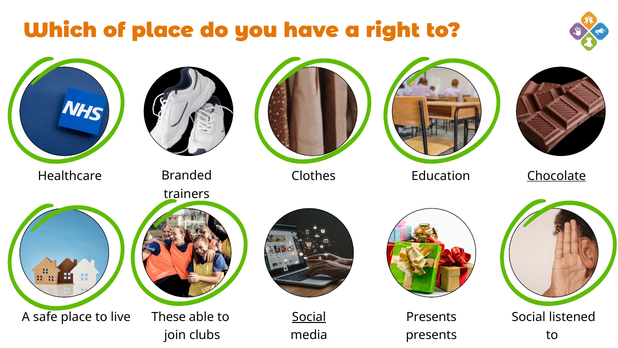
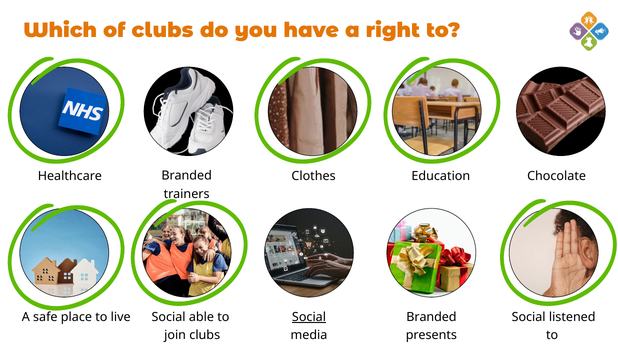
of place: place -> clubs (163, 30)
Chocolate underline: present -> none (557, 176)
live These: These -> Social (169, 317)
Presents: Presents -> Branded (431, 317)
